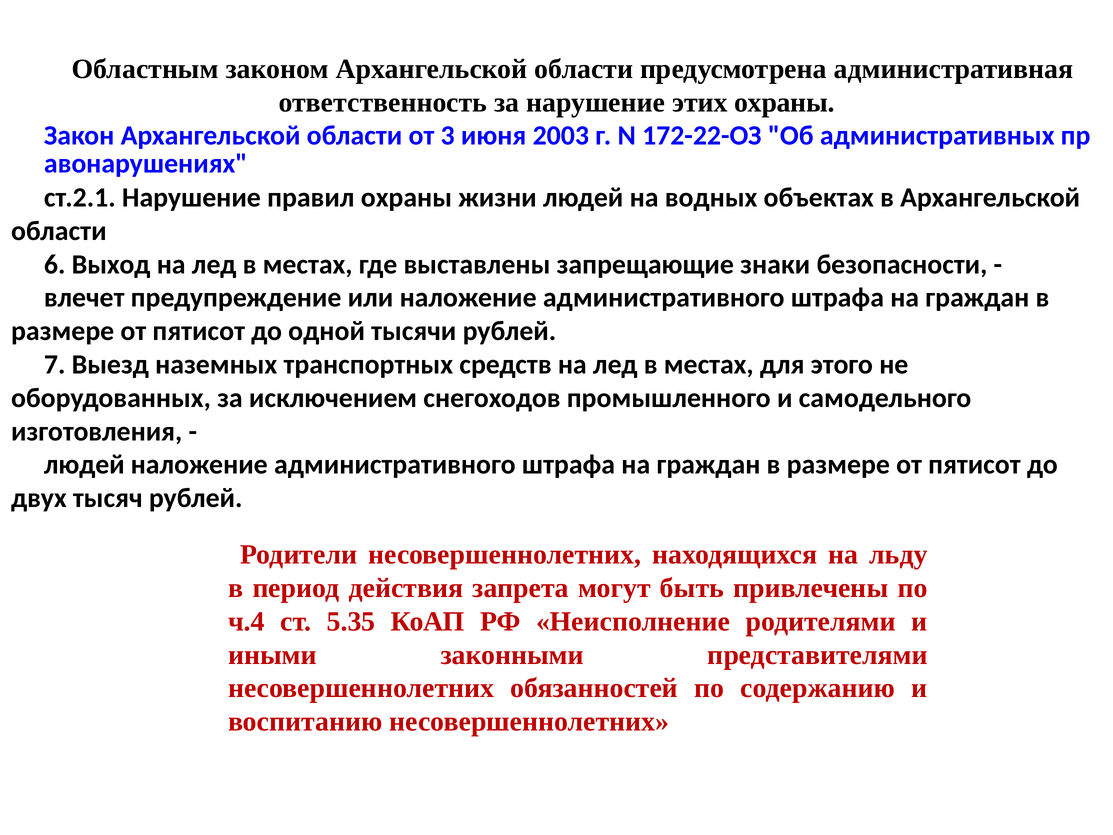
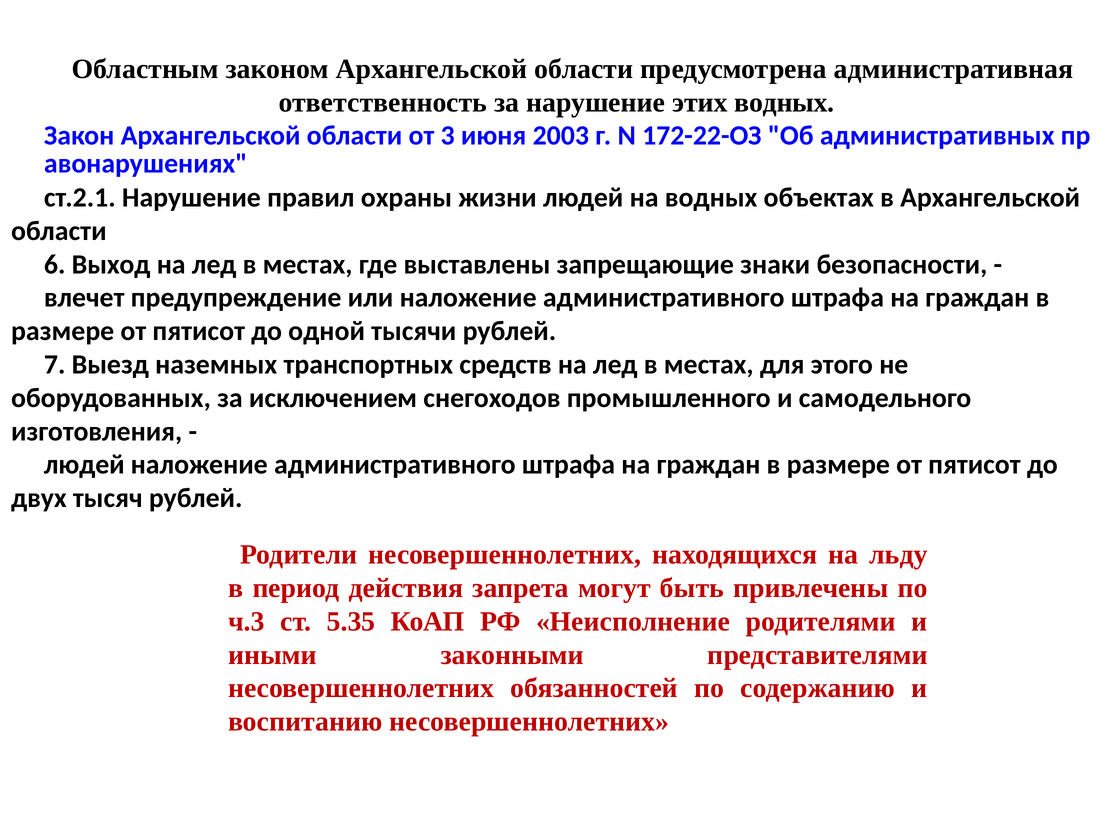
этих охраны: охраны -> водных (784, 102)
ч.4: ч.4 -> ч.3 (247, 621)
